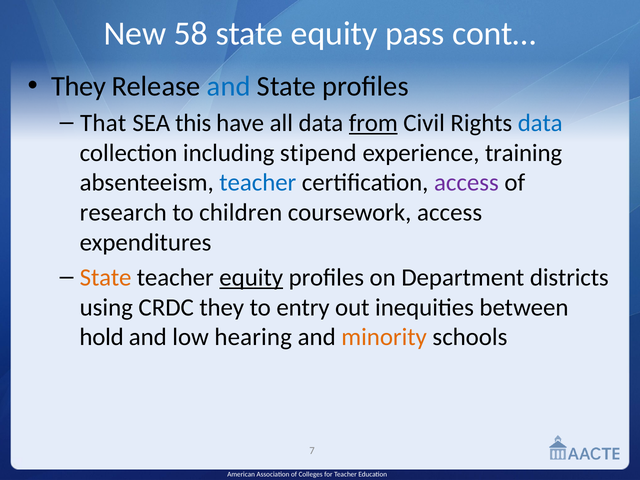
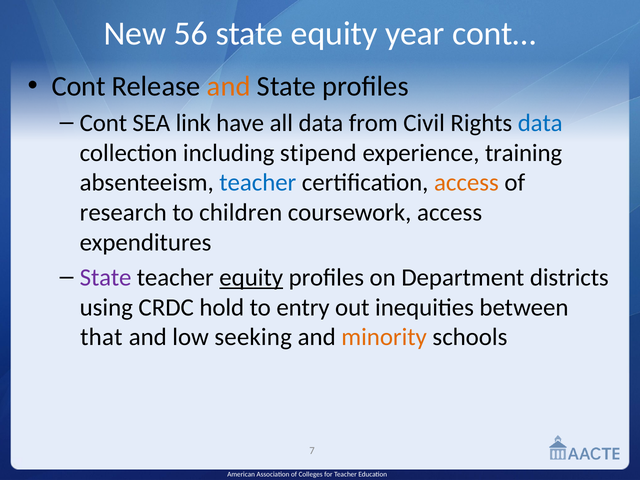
58: 58 -> 56 (191, 34)
pass: pass -> year (415, 34)
They: They -> Cont (79, 86)
and colour: blue -> orange (229, 86)
That: That -> Cont (103, 123)
this: this -> link (193, 123)
from underline: present -> none (373, 123)
access colour: purple -> orange (466, 183)
State colour: orange -> purple (106, 277)
CRDC they: they -> hold (222, 307)
hold: hold -> that (101, 337)
hearing: hearing -> seeking (253, 337)
